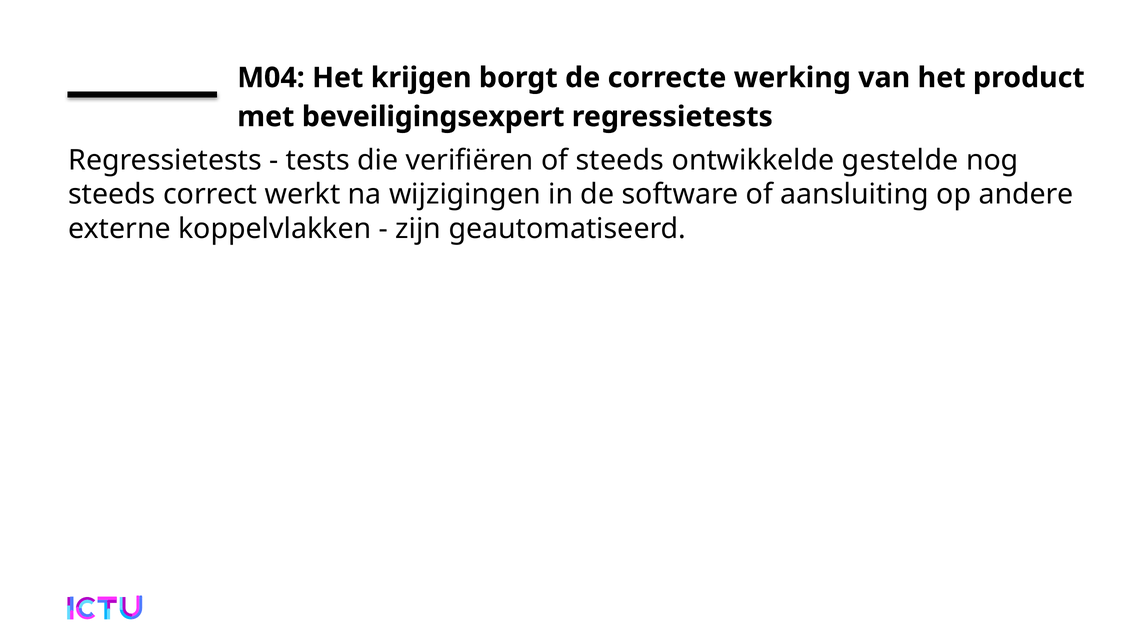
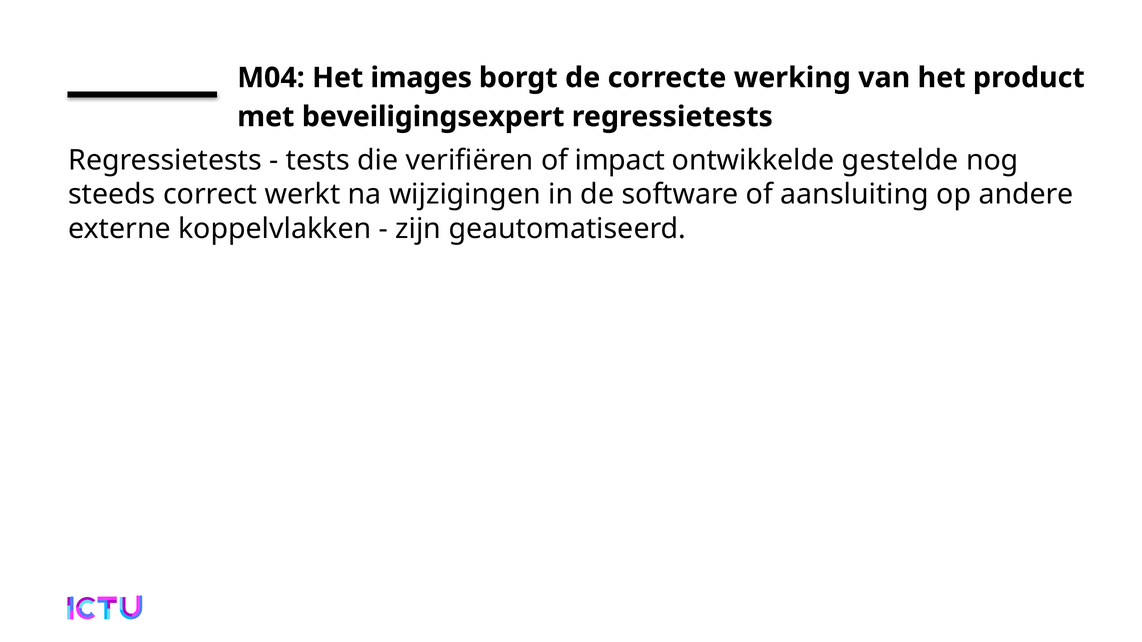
krijgen: krijgen -> images (421, 78)
of steeds: steeds -> impact (620, 160)
